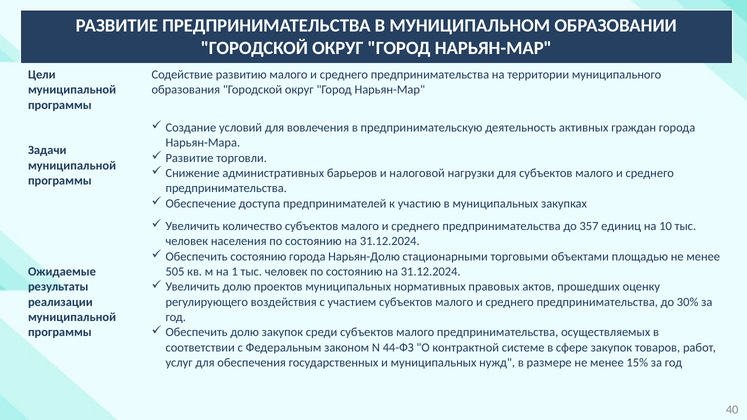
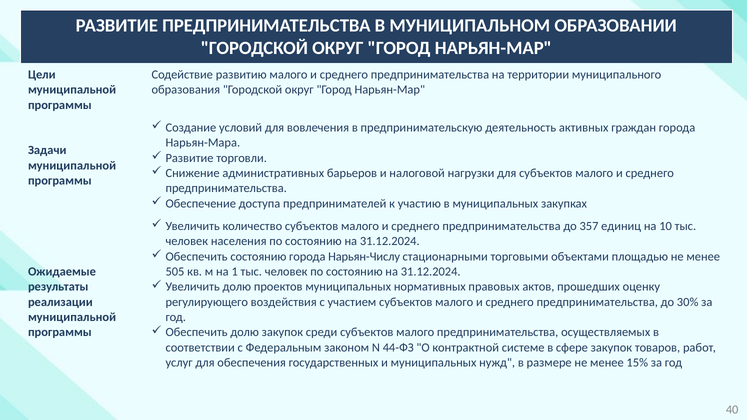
Нарьян-Долю: Нарьян-Долю -> Нарьян-Числу (364, 257)
